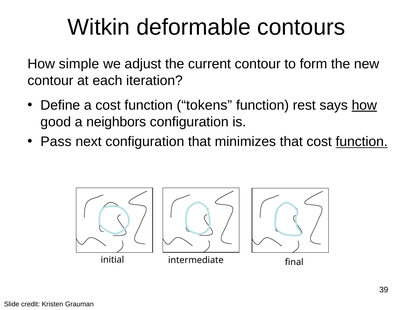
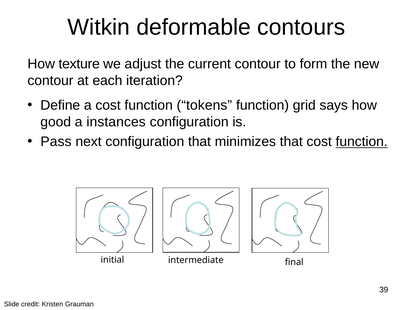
simple: simple -> texture (79, 64)
rest: rest -> grid (304, 105)
how underline: present -> none (364, 105)
neighbors: neighbors -> instances (116, 122)
